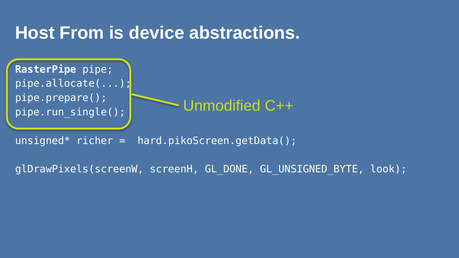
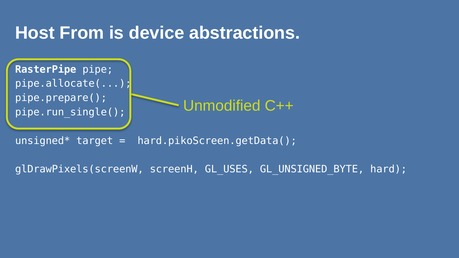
richer: richer -> target (95, 141)
GL_DONE: GL_DONE -> GL_USES (229, 169)
look: look -> hard (389, 169)
